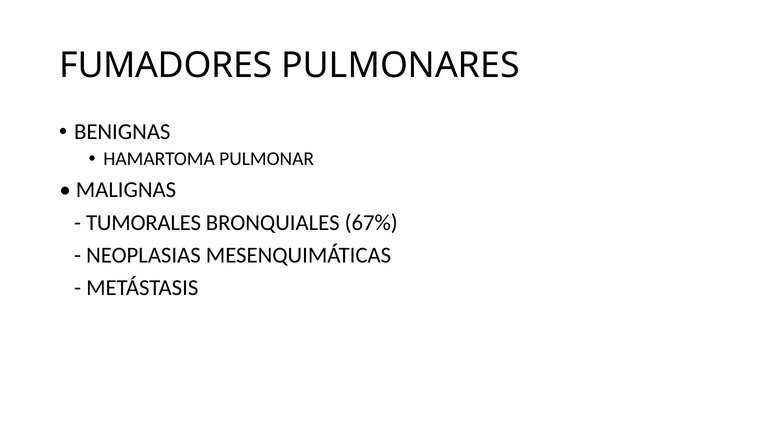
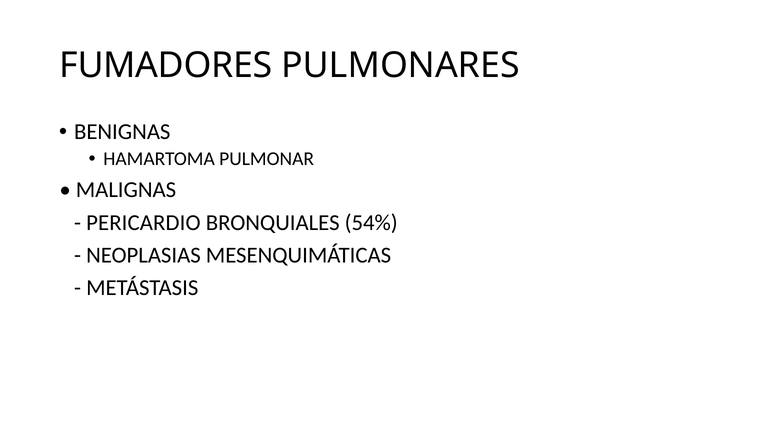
TUMORALES: TUMORALES -> PERICARDIO (143, 222)
67%: 67% -> 54% (371, 222)
